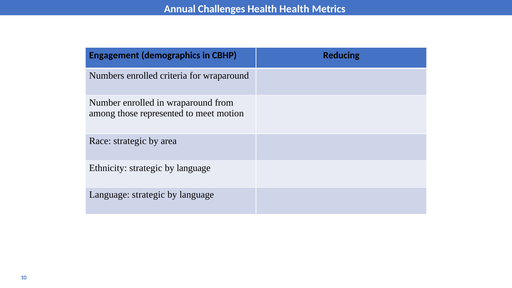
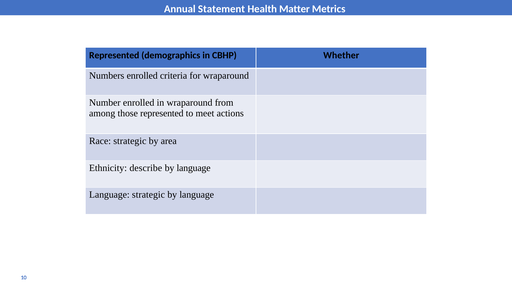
Challenges: Challenges -> Statement (222, 9)
Health Health: Health -> Matter (294, 9)
Engagement: Engagement -> Represented (114, 55)
Reducing: Reducing -> Whether (341, 55)
motion: motion -> actions (230, 113)
Ethnicity strategic: strategic -> describe (146, 168)
